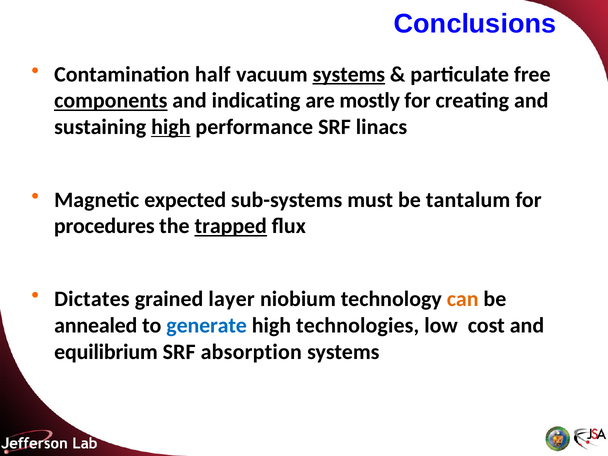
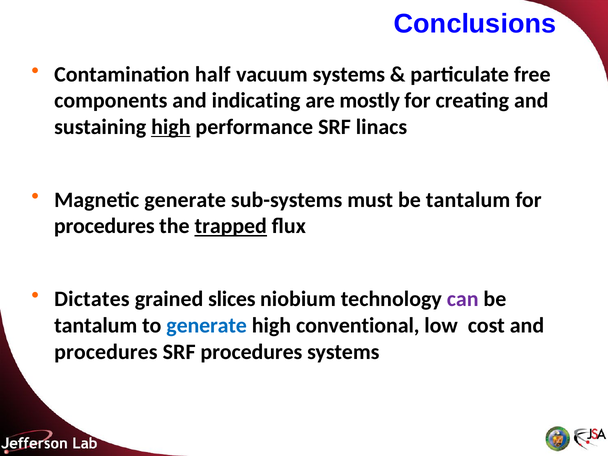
systems underline: present -> none (349, 74)
components underline: present -> none (111, 101)
Magnetic expected: expected -> generate (185, 200)
layer: layer -> slices (232, 299)
can colour: orange -> purple (463, 299)
annealed: annealed -> tantalum (96, 325)
technologies: technologies -> conventional (358, 325)
equilibrium: equilibrium -> procedures (106, 352)
SRF absorption: absorption -> procedures (251, 352)
